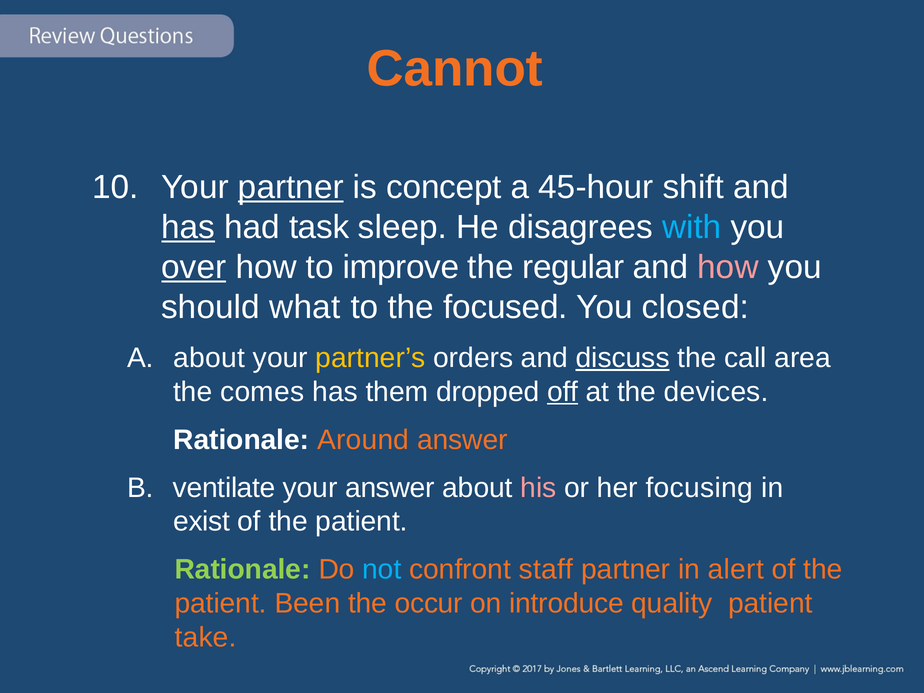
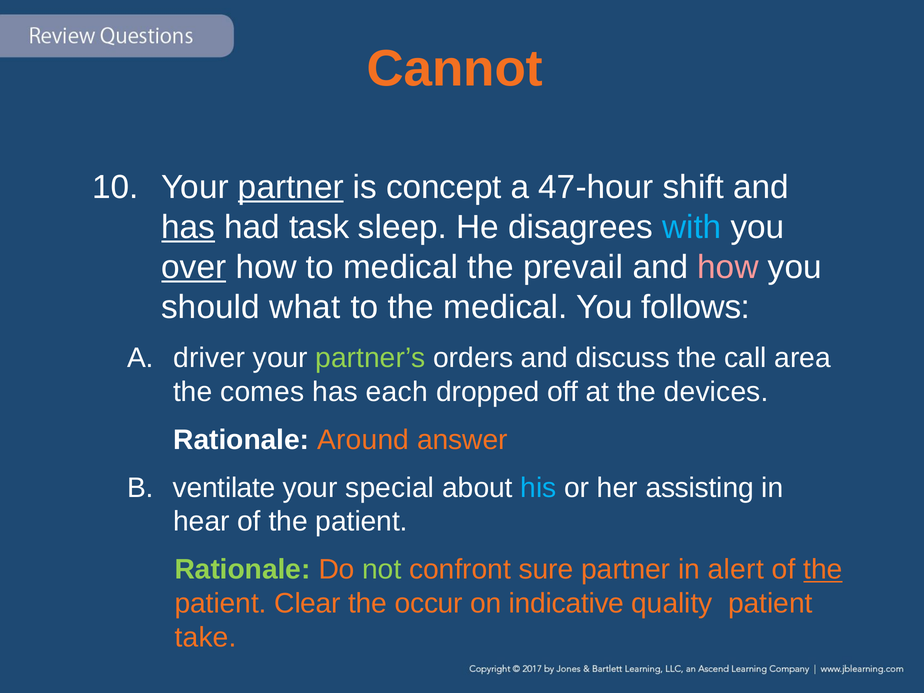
45-hour: 45-hour -> 47-hour (596, 187)
to improve: improve -> medical (401, 267)
regular: regular -> prevail (573, 267)
the focused: focused -> medical (505, 307)
closed: closed -> follows (696, 307)
A about: about -> driver (209, 358)
partner’s colour: yellow -> light green (371, 358)
discuss underline: present -> none (623, 358)
them: them -> each (397, 392)
off underline: present -> none (563, 392)
your answer: answer -> special (390, 488)
his colour: pink -> light blue (538, 488)
focusing: focusing -> assisting (700, 488)
exist: exist -> hear (201, 522)
not colour: light blue -> light green (382, 570)
staff: staff -> sure (546, 570)
the underline: none -> present (823, 570)
Been: Been -> Clear (308, 603)
introduce: introduce -> indicative (567, 603)
